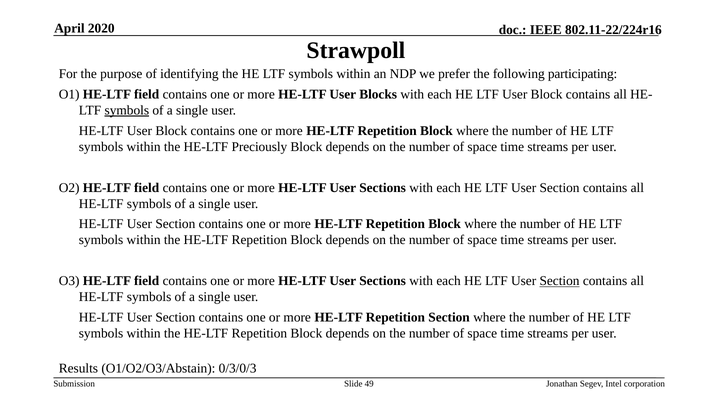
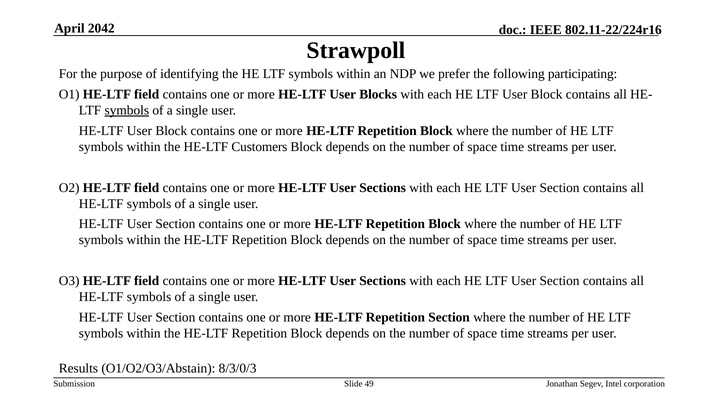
2020: 2020 -> 2042 (101, 28)
Preciously: Preciously -> Customers (259, 147)
Section underline: present -> none (560, 281)
0/3/0/3: 0/3/0/3 -> 8/3/0/3 (238, 369)
